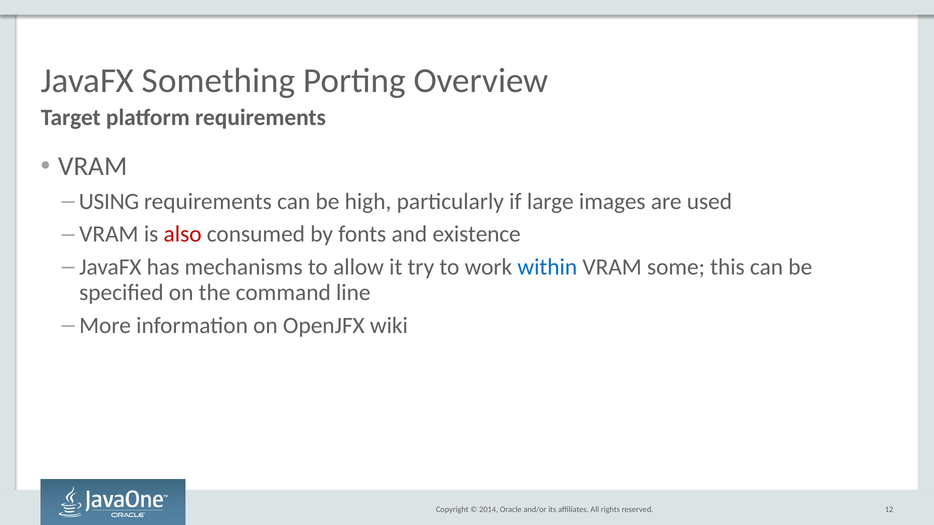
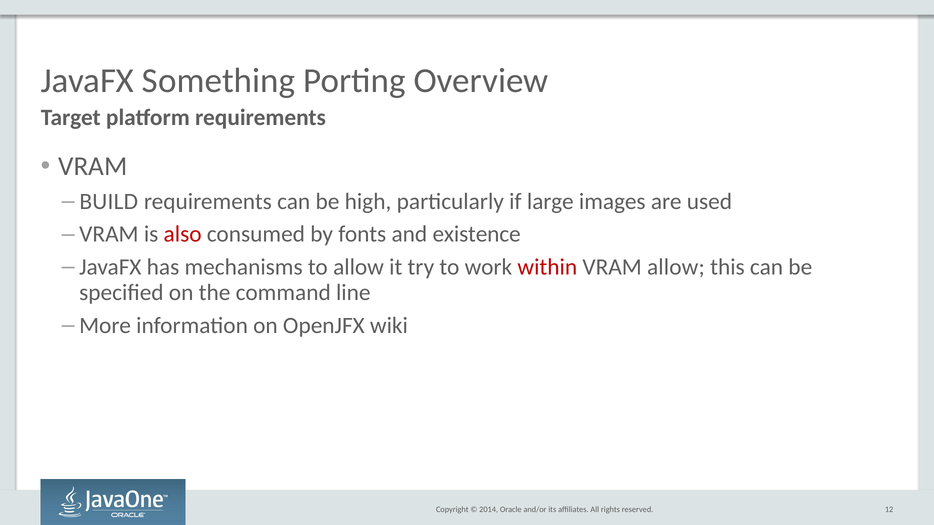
USING: USING -> BUILD (109, 202)
within colour: blue -> red (547, 267)
VRAM some: some -> allow (676, 267)
